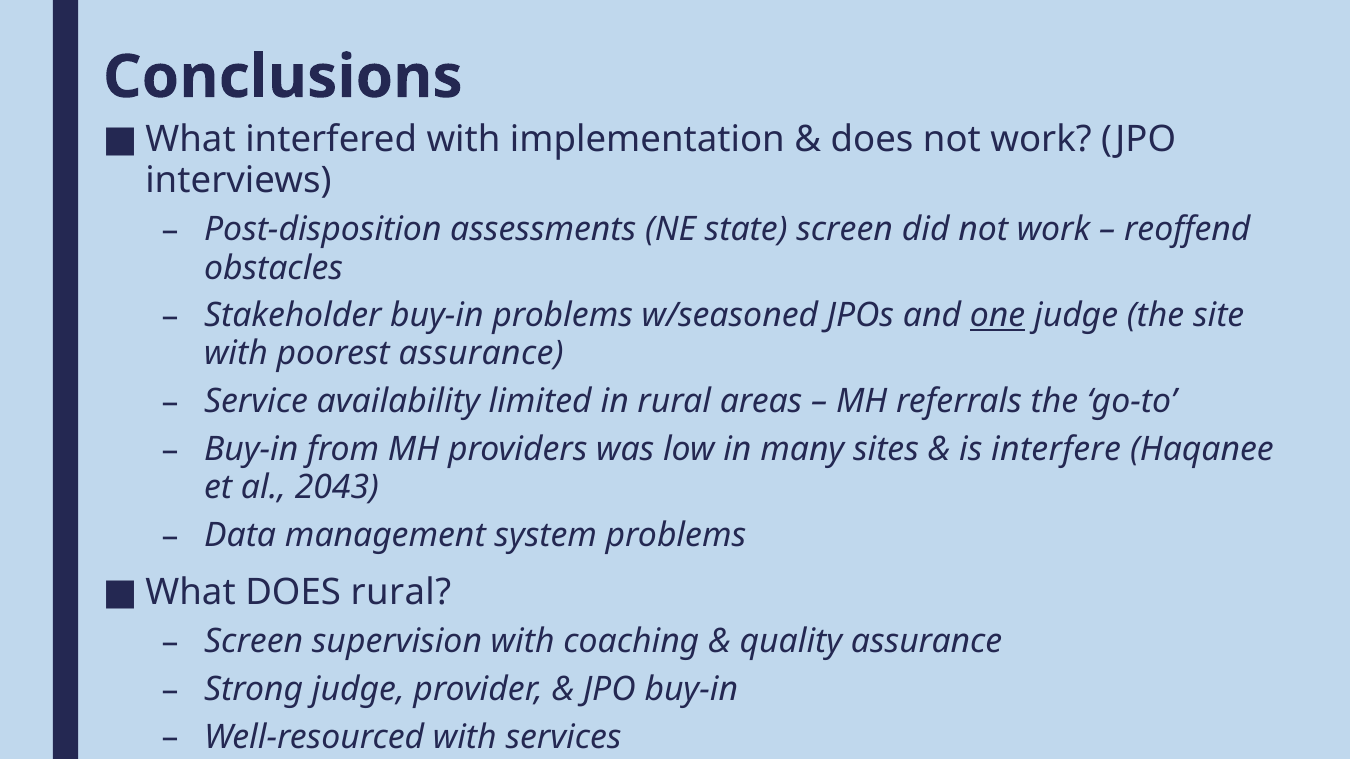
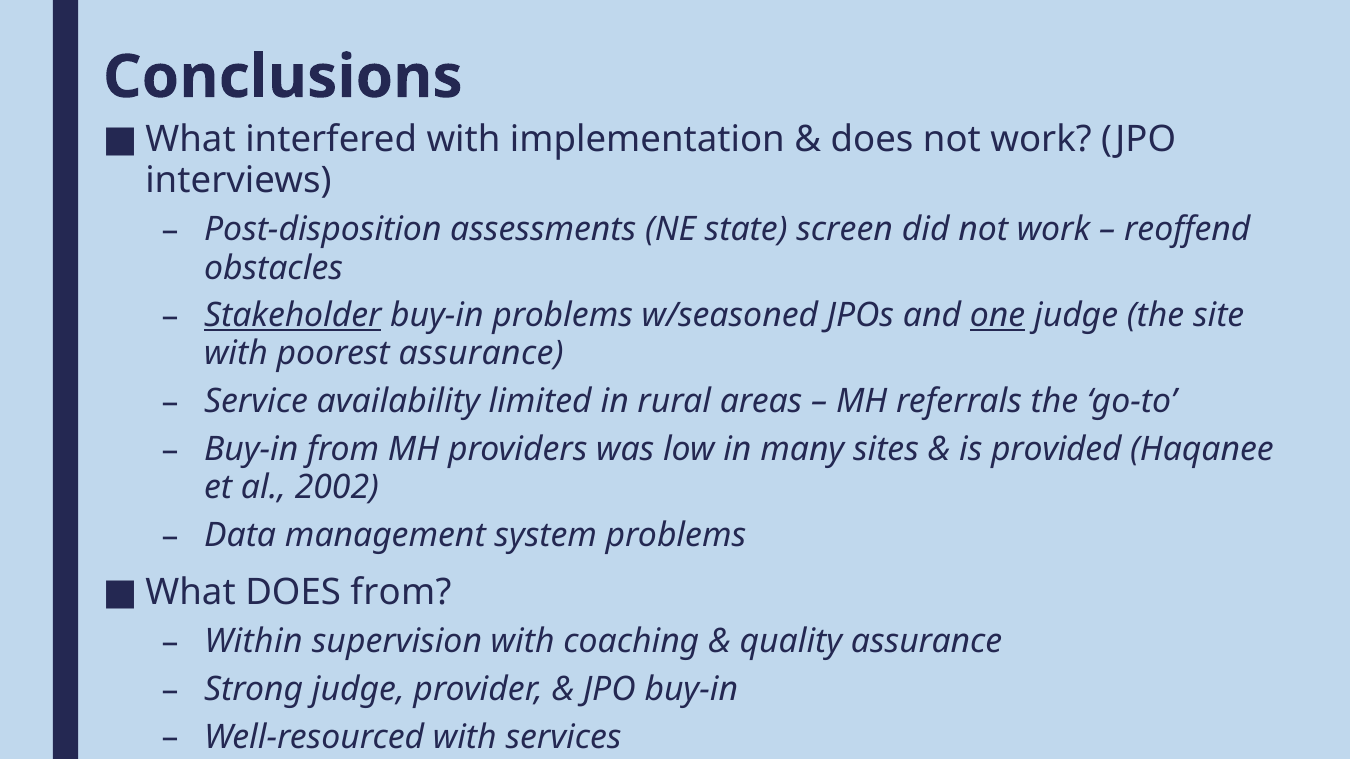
Stakeholder underline: none -> present (293, 316)
interfere: interfere -> provided (1056, 450)
2043: 2043 -> 2002 (337, 488)
DOES rural: rural -> from (401, 592)
Screen: Screen -> Within (254, 642)
